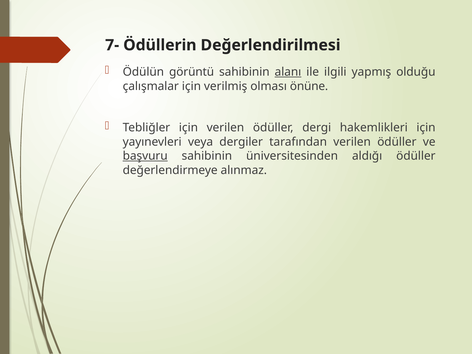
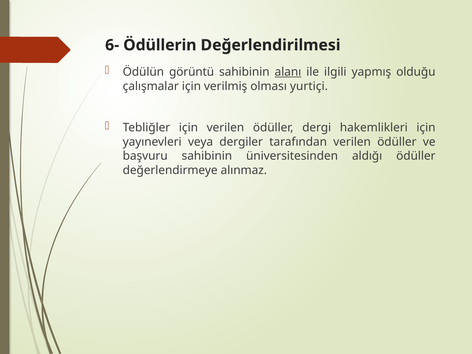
7-: 7- -> 6- (112, 45)
önüne: önüne -> yurtiçi (309, 86)
başvuru underline: present -> none (145, 156)
